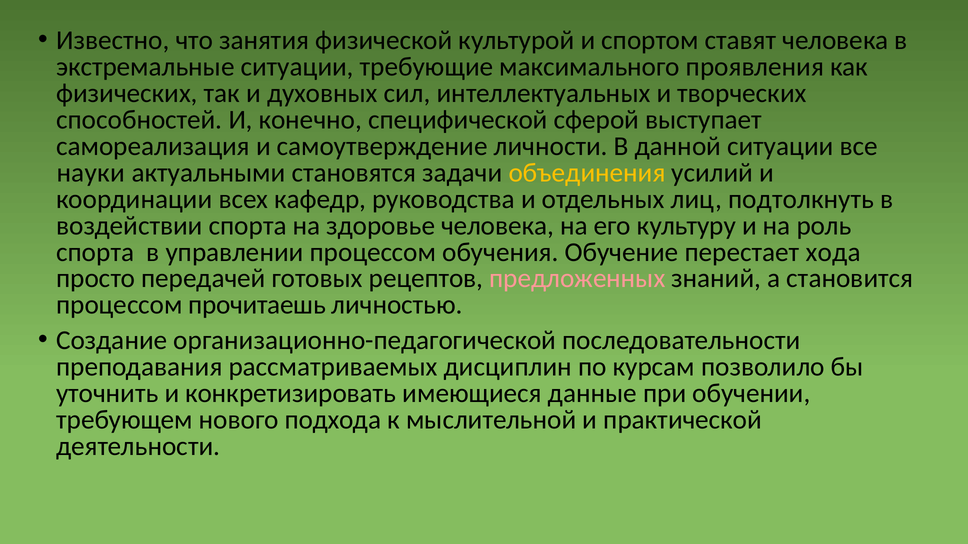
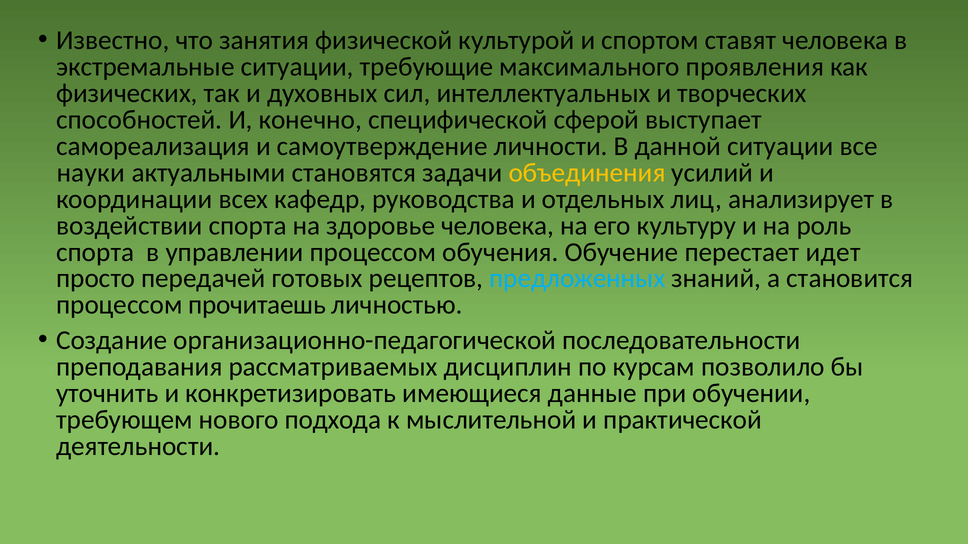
подтолкнуть: подтолкнуть -> анализирует (801, 199)
хода: хода -> идет (833, 252)
предложенных colour: pink -> light blue (577, 279)
